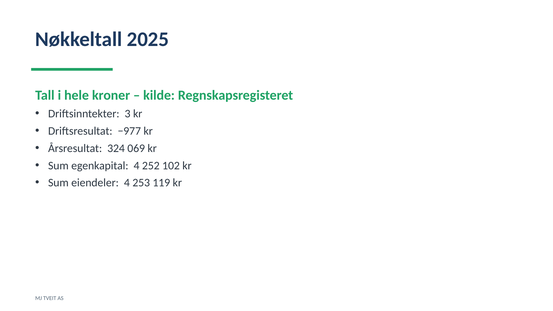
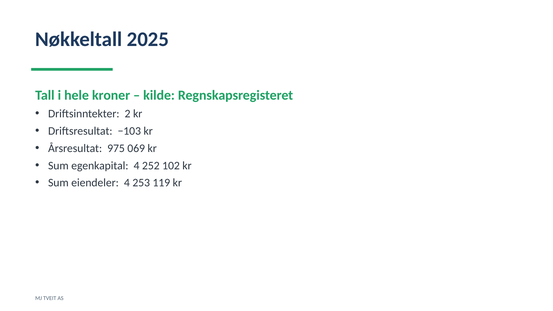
3: 3 -> 2 (128, 114)
−977: −977 -> −103 (129, 131)
324: 324 -> 975 (116, 148)
